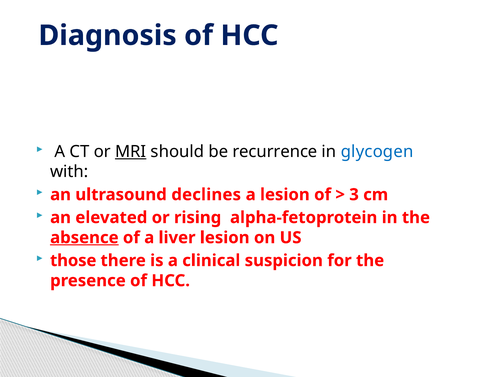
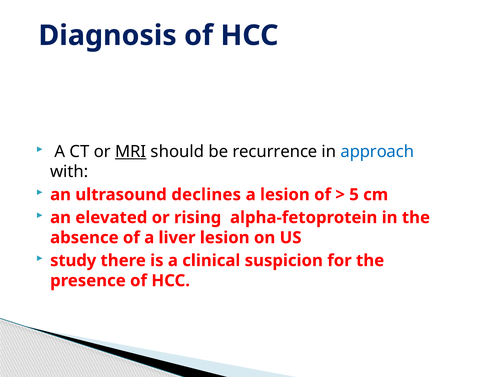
glycogen: glycogen -> approach (377, 151)
3: 3 -> 5 (354, 194)
absence underline: present -> none (84, 237)
those: those -> study (73, 260)
